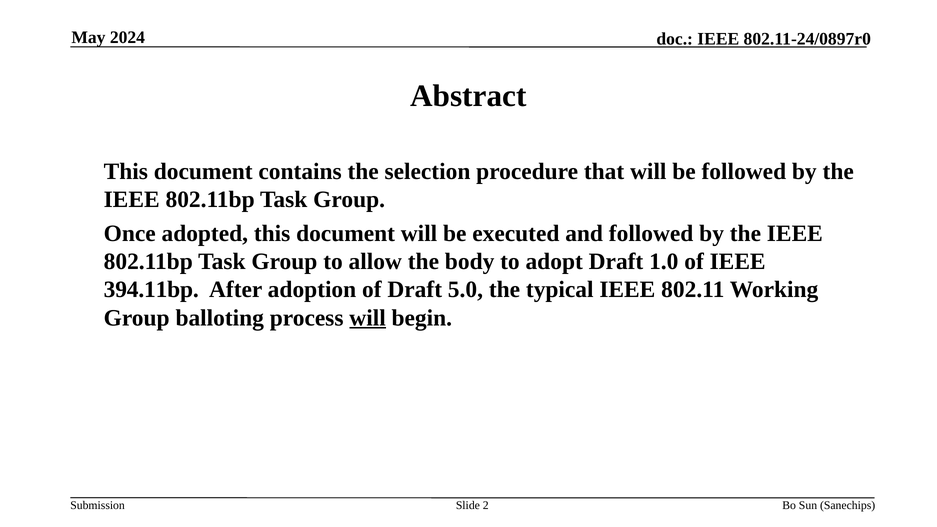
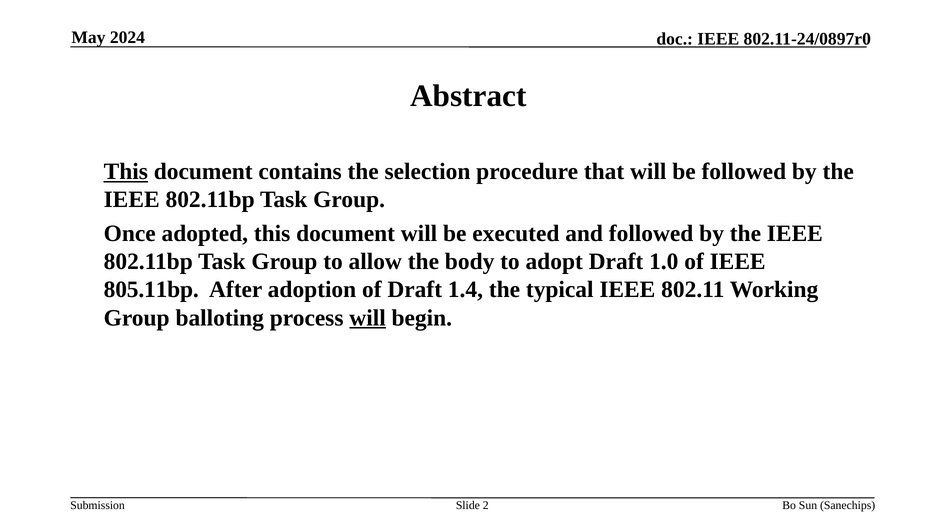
This underline: none -> present (126, 171)
394.11bp: 394.11bp -> 805.11bp (151, 290)
5.0: 5.0 -> 1.4 (465, 290)
